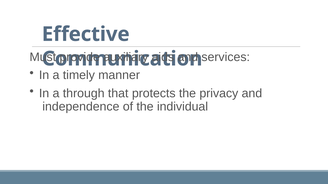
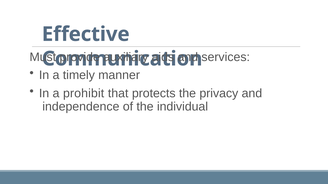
through: through -> prohibit (84, 94)
